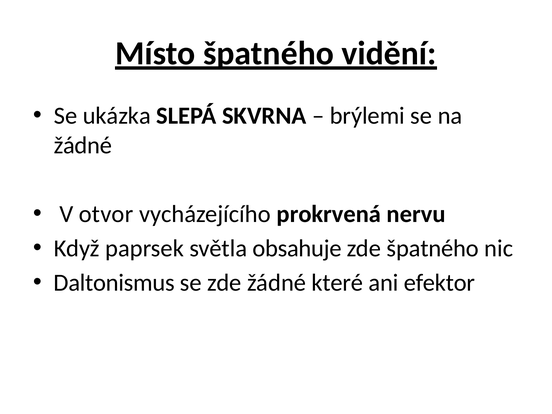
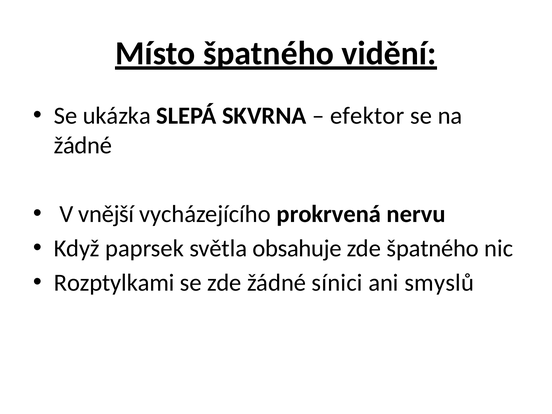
brýlemi: brýlemi -> efektor (367, 116)
otvor: otvor -> vnější (106, 214)
Daltonismus: Daltonismus -> Rozptylkami (114, 283)
které: které -> sínici (337, 283)
efektor: efektor -> smyslů (439, 283)
